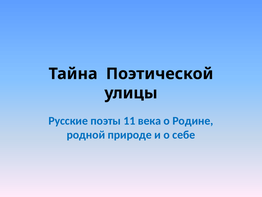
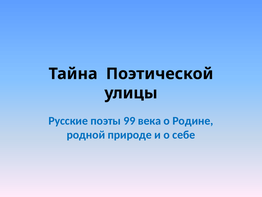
11: 11 -> 99 (129, 120)
